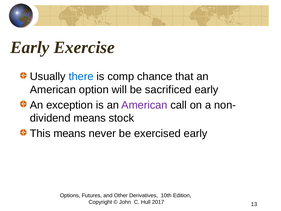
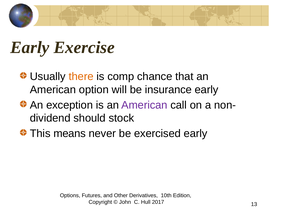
there colour: blue -> orange (81, 76)
sacrificed: sacrificed -> insurance (168, 90)
means: means -> should (90, 118)
